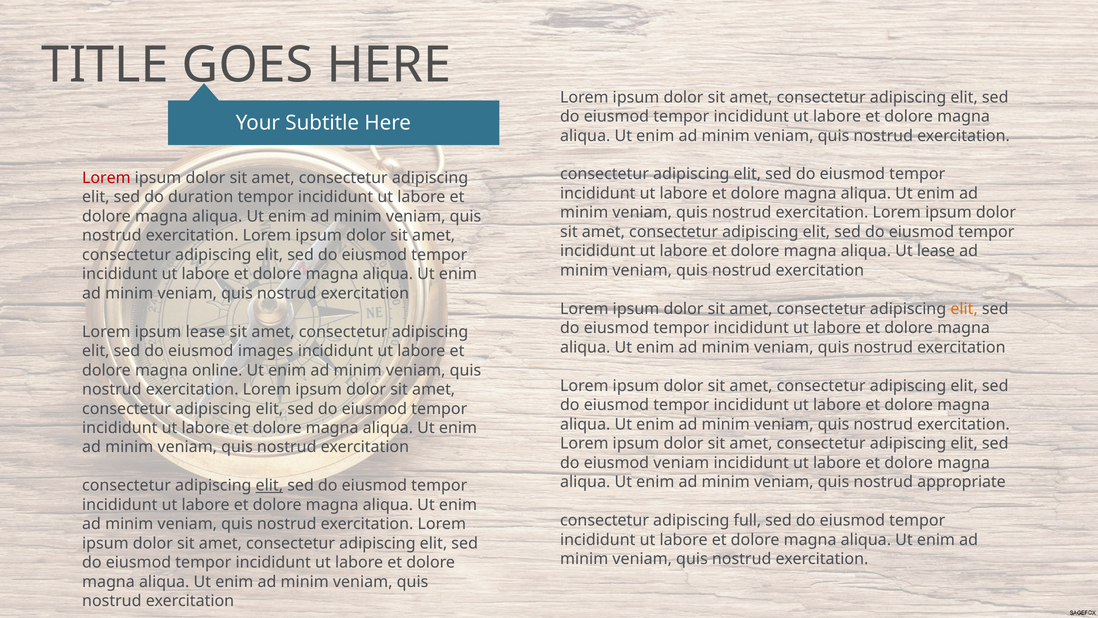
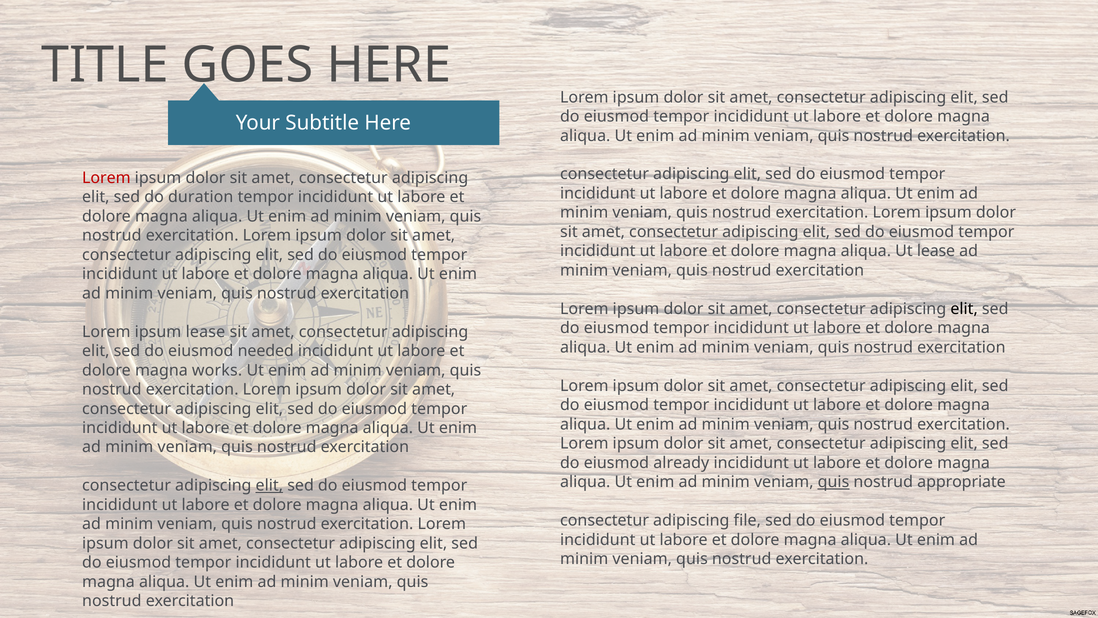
elit colour: orange -> black (964, 309)
images: images -> needed (266, 351)
online: online -> works (217, 370)
eiusmod veniam: veniam -> already (681, 462)
quis underline: none -> present (833, 482)
full: full -> file (747, 520)
